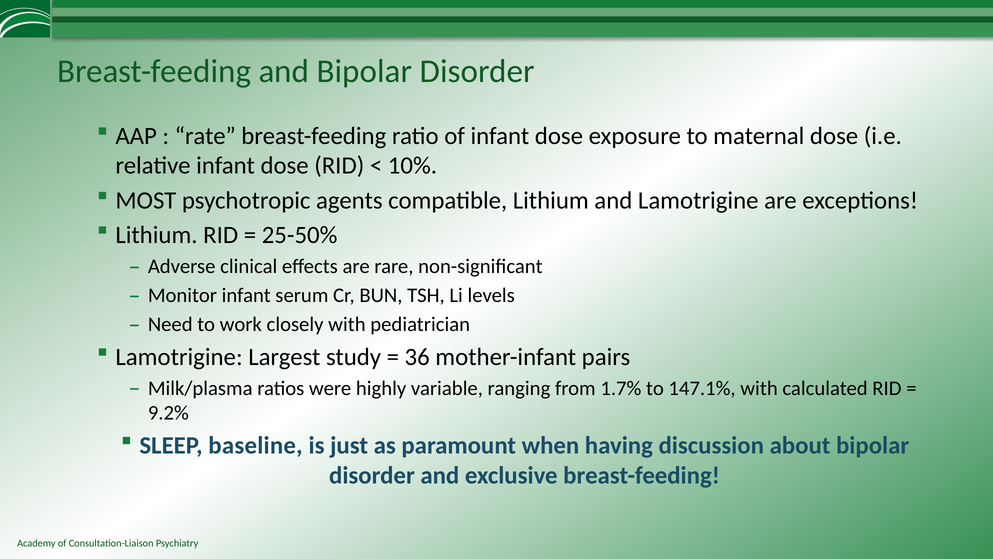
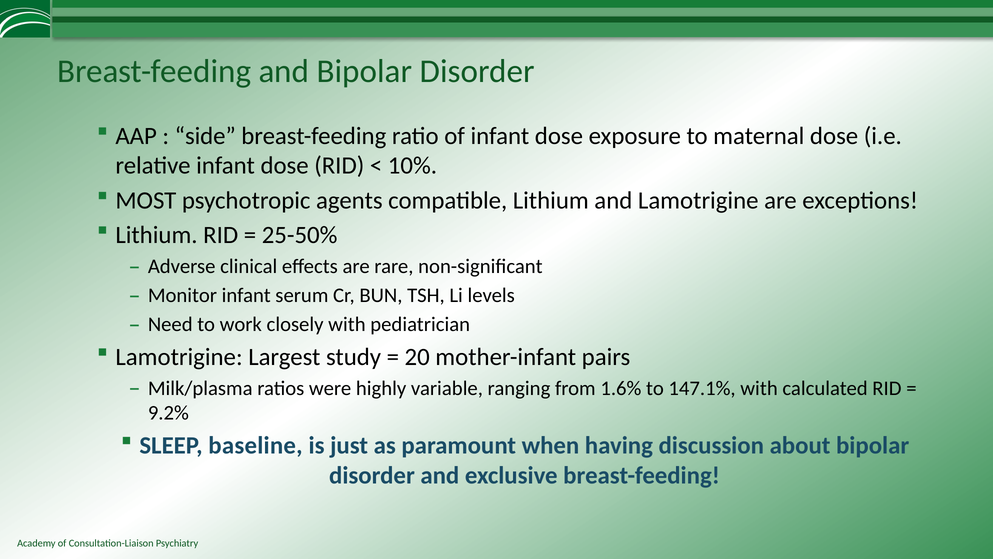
rate: rate -> side (205, 136)
36: 36 -> 20 (417, 357)
1.7%: 1.7% -> 1.6% (621, 388)
